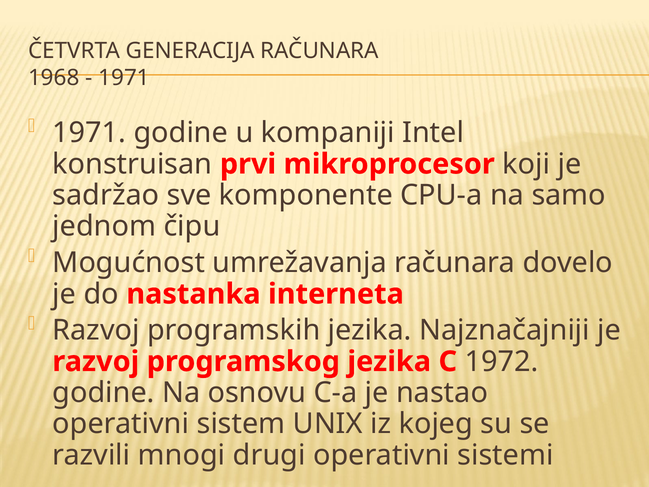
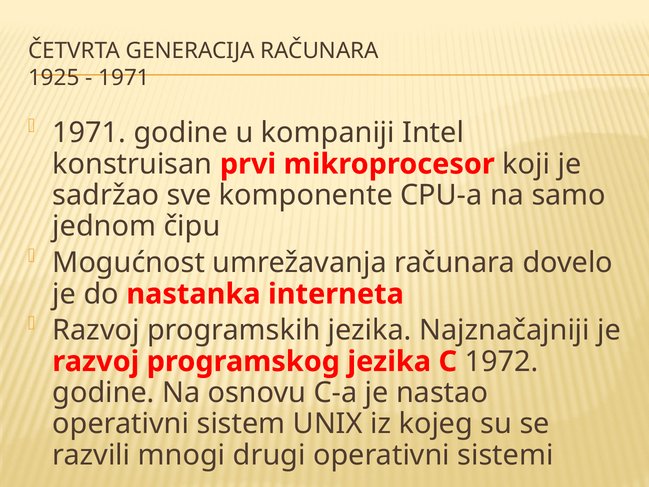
1968: 1968 -> 1925 (54, 78)
